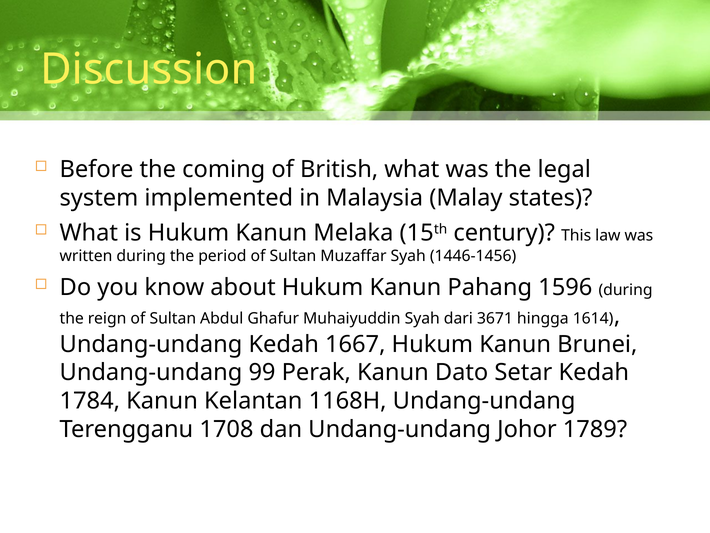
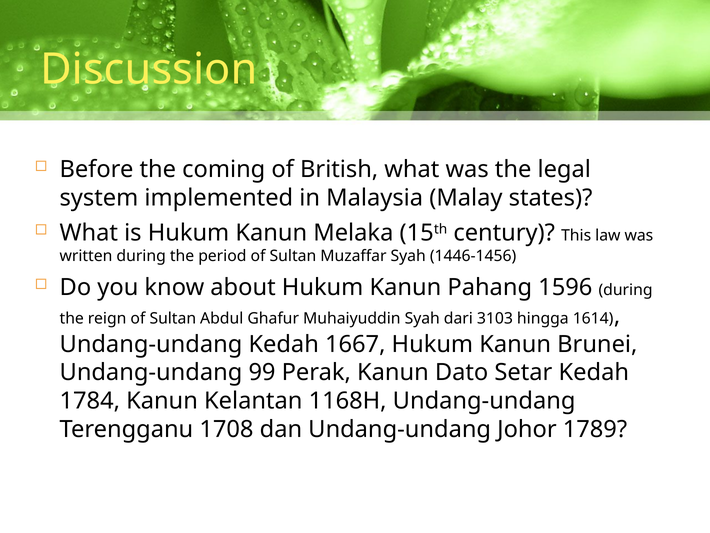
3671: 3671 -> 3103 (495, 318)
